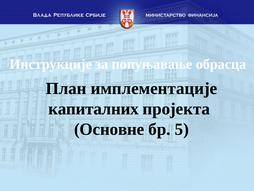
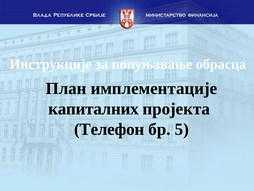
Основне: Основне -> Телефон (109, 129)
